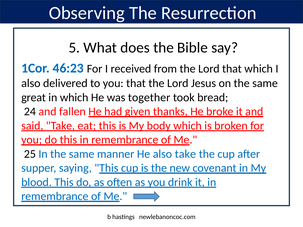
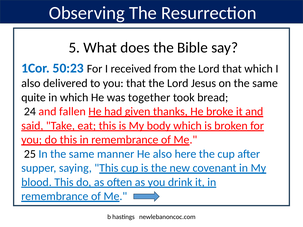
46:23: 46:23 -> 50:23 (68, 68)
great: great -> quite (34, 98)
also take: take -> here (185, 154)
